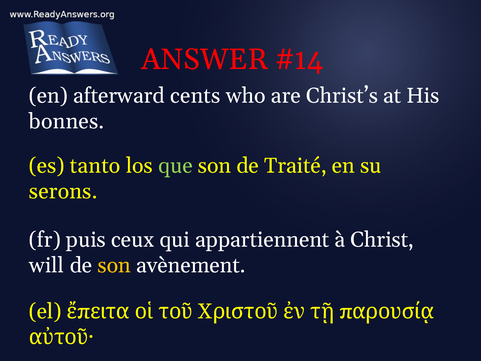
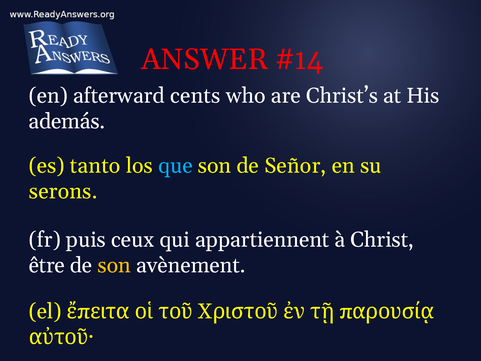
bonnes: bonnes -> además (67, 122)
que colour: light green -> light blue (175, 166)
Traité: Traité -> Señor (295, 166)
will: will -> être (47, 265)
